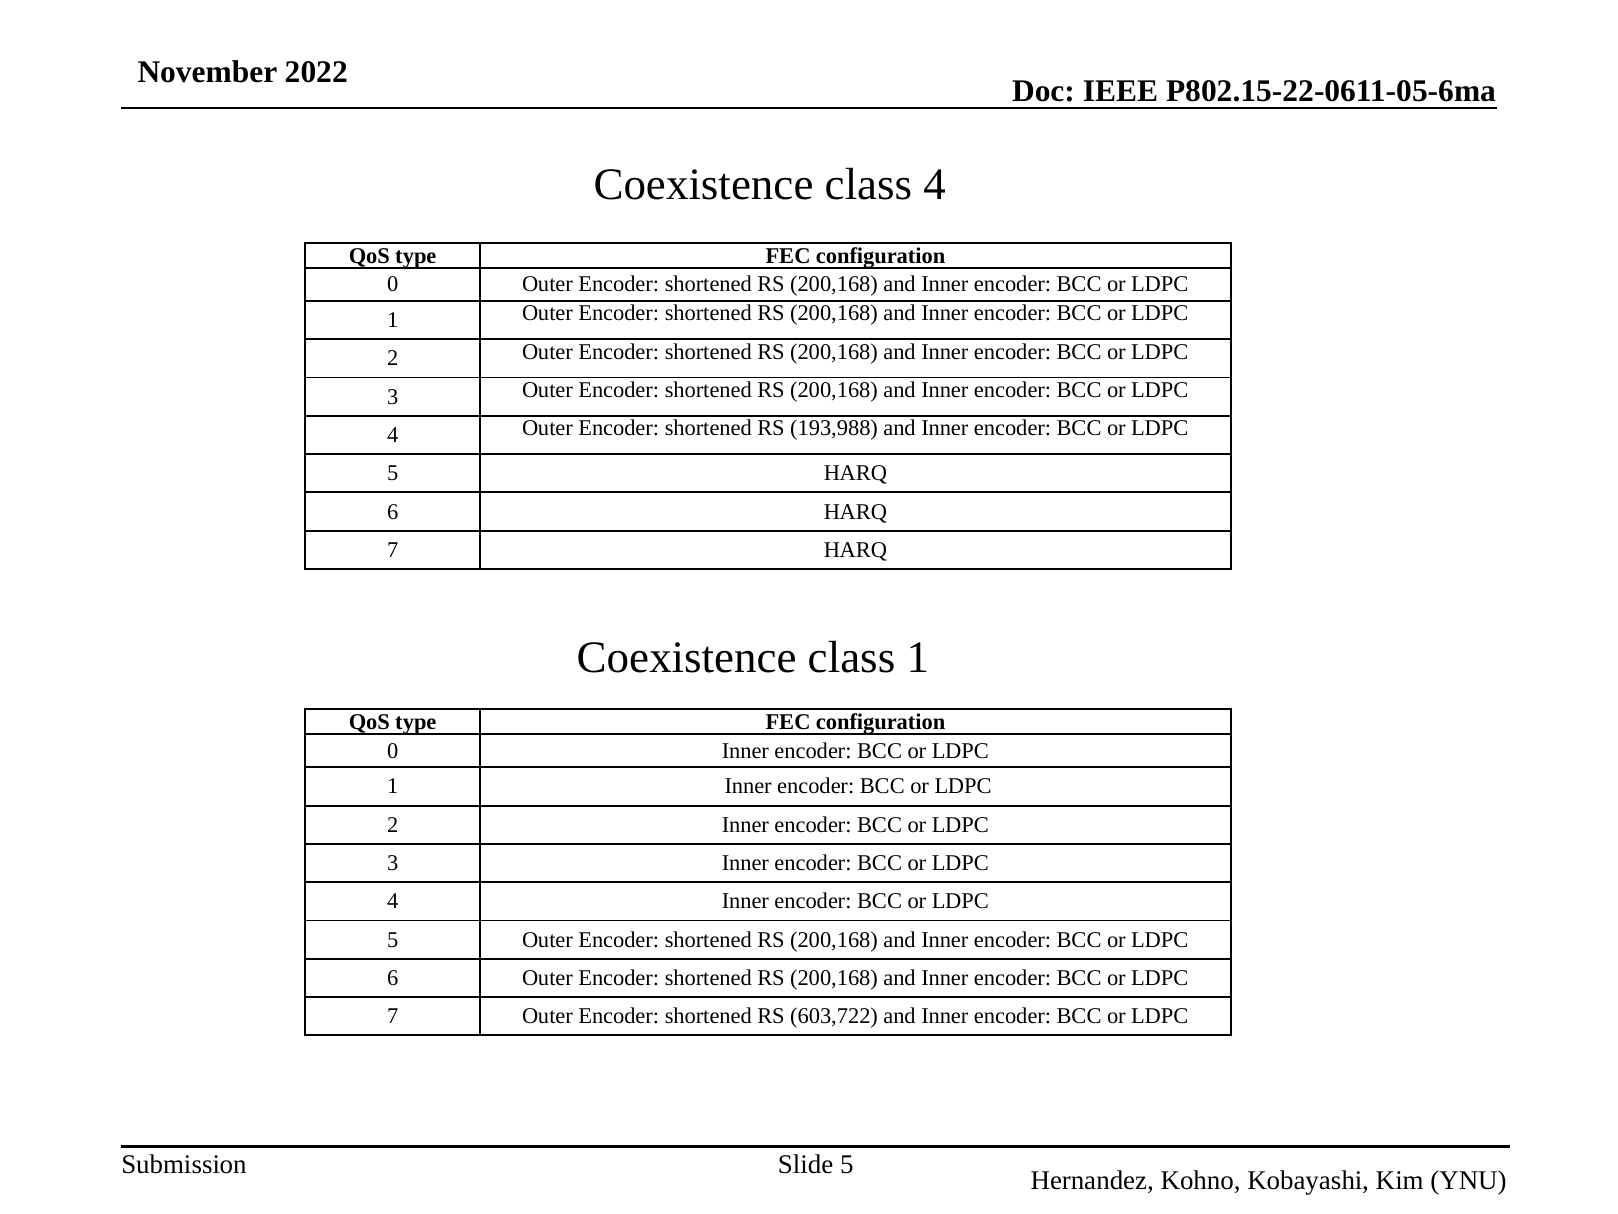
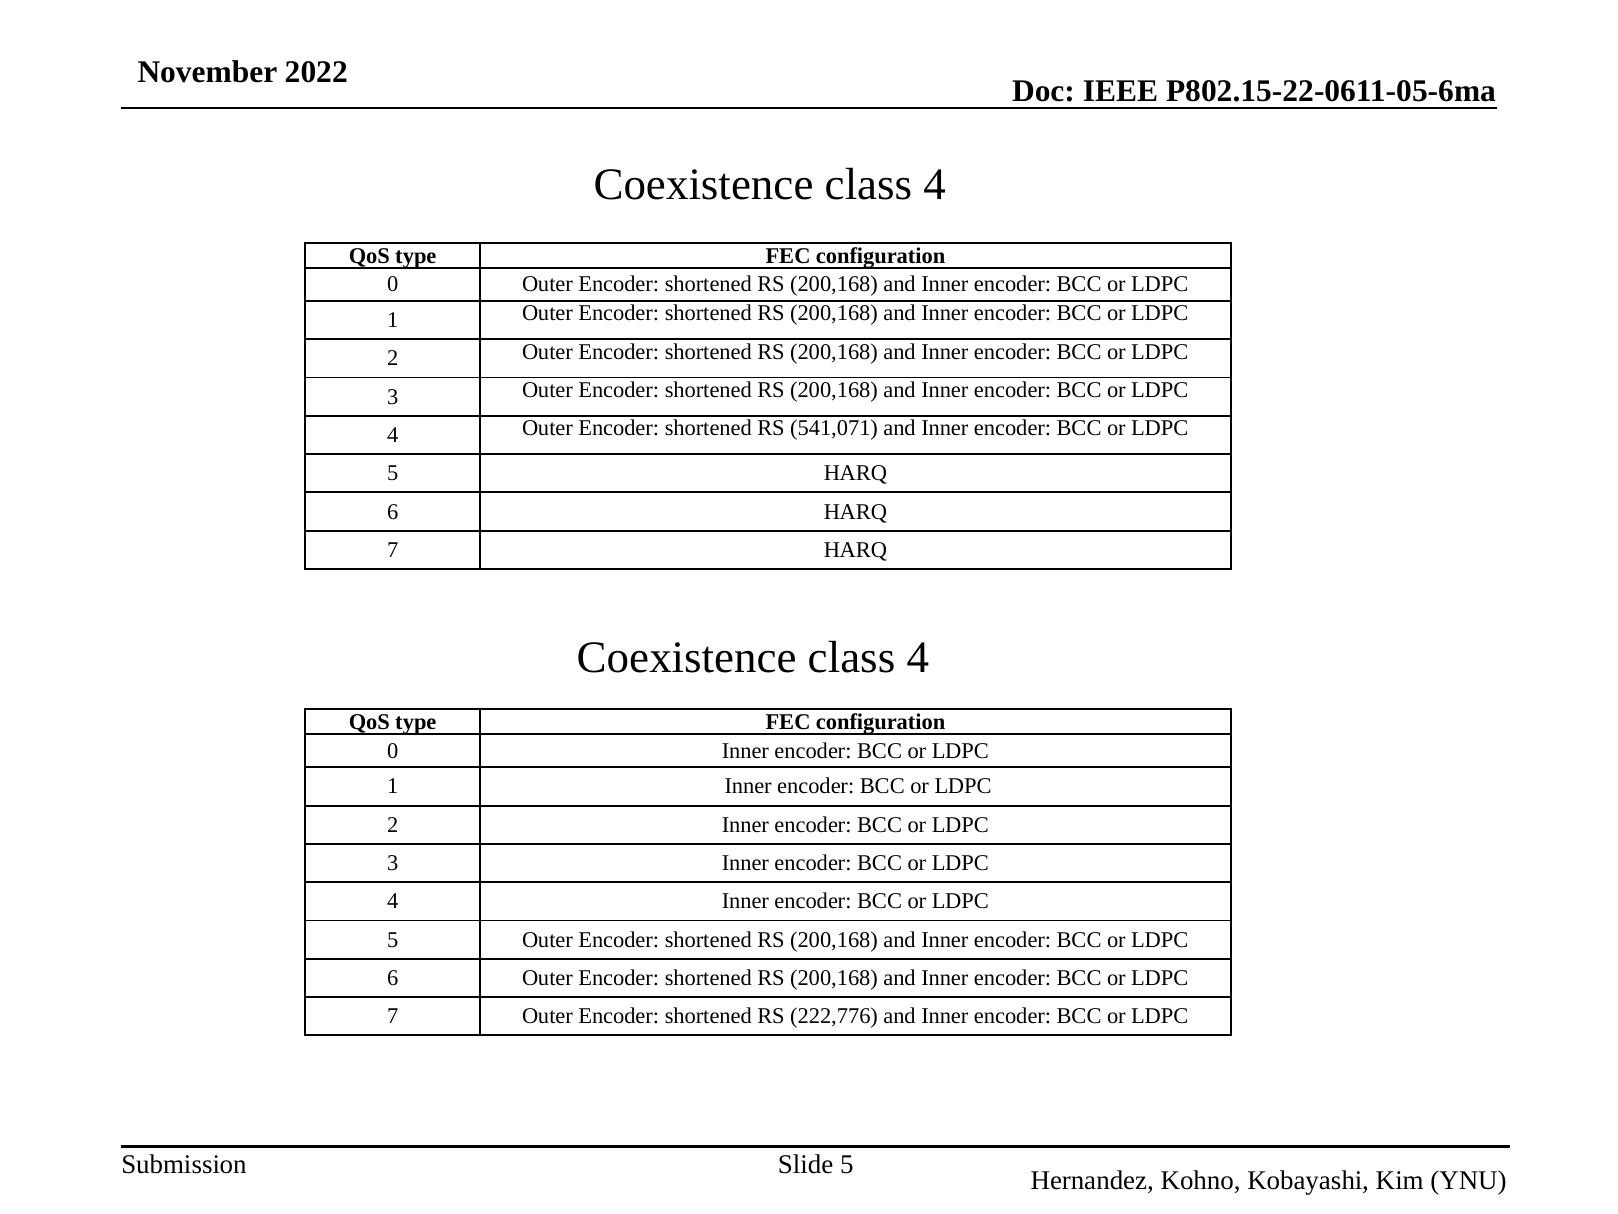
193,988: 193,988 -> 541,071 (834, 428)
1: 1 -> 4 (918, 658)
603,722: 603,722 -> 222,776 (834, 1016)
